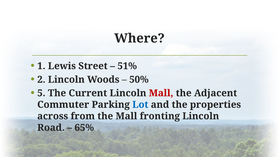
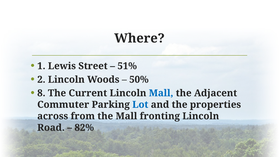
5: 5 -> 8 (41, 93)
Mall colour: red -> blue (161, 93)
65%: 65% -> 82% (84, 128)
